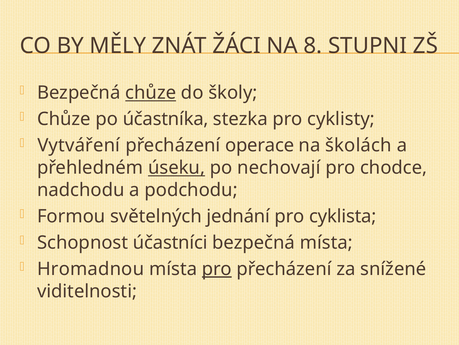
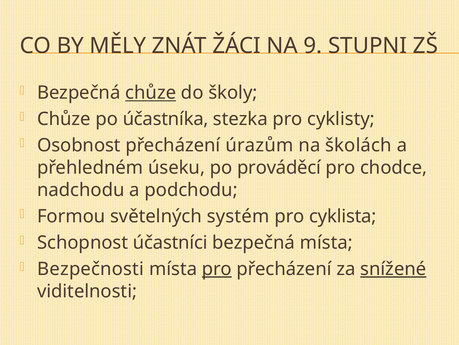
8: 8 -> 9 (313, 46)
Vytváření: Vytváření -> Osobnost (79, 145)
operace: operace -> úrazům (259, 145)
úseku underline: present -> none (177, 167)
nechovají: nechovají -> prováděcí (279, 167)
jednání: jednání -> systém (238, 216)
Hromadnou: Hromadnou -> Bezpečnosti (91, 268)
snížené underline: none -> present (393, 268)
